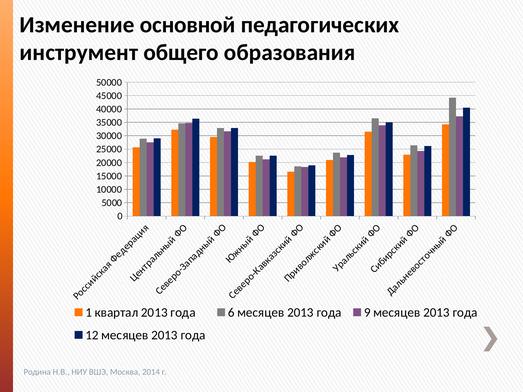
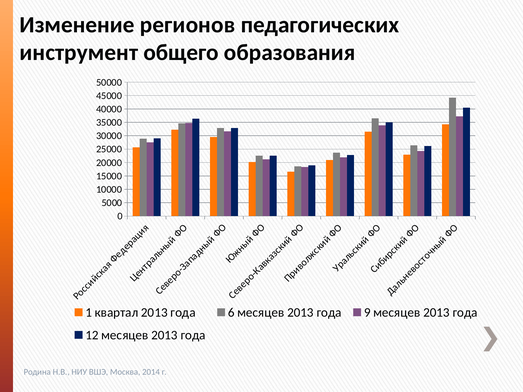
основной: основной -> регионов (188, 25)
